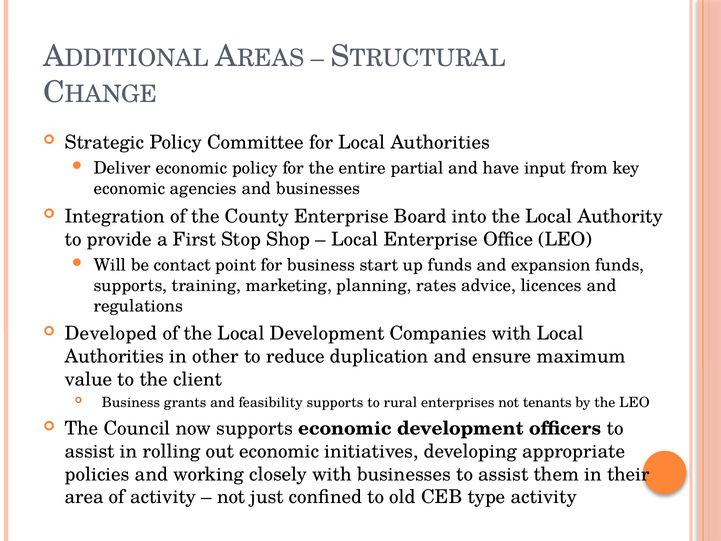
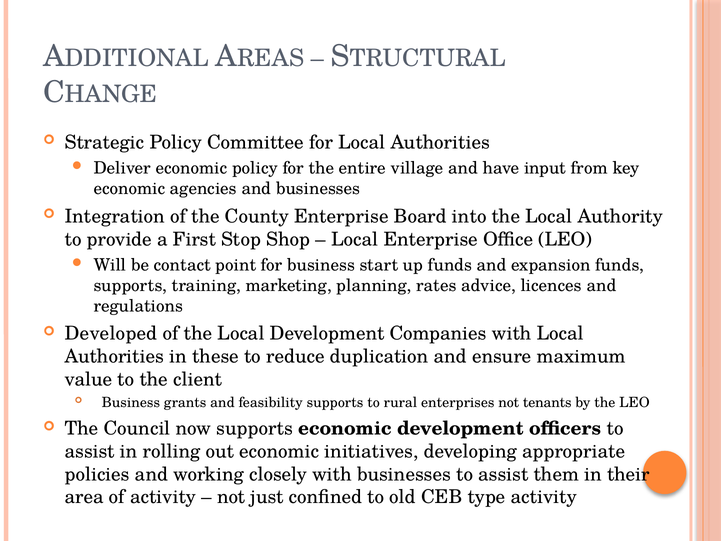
partial: partial -> village (417, 168)
other: other -> these (215, 356)
